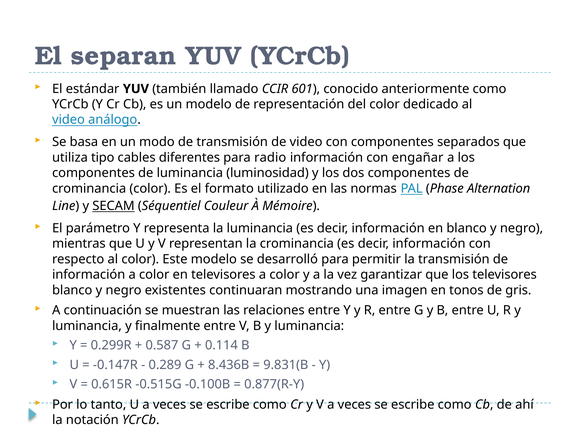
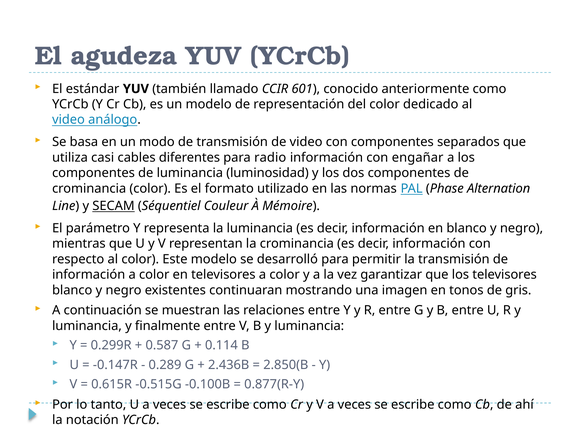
separan: separan -> agudeza (124, 56)
tipo: tipo -> casi (103, 158)
8.436B: 8.436B -> 2.436B (229, 365)
9.831(B: 9.831(B -> 2.850(B (286, 365)
